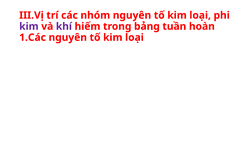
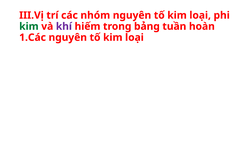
kim colour: purple -> green (29, 26)
